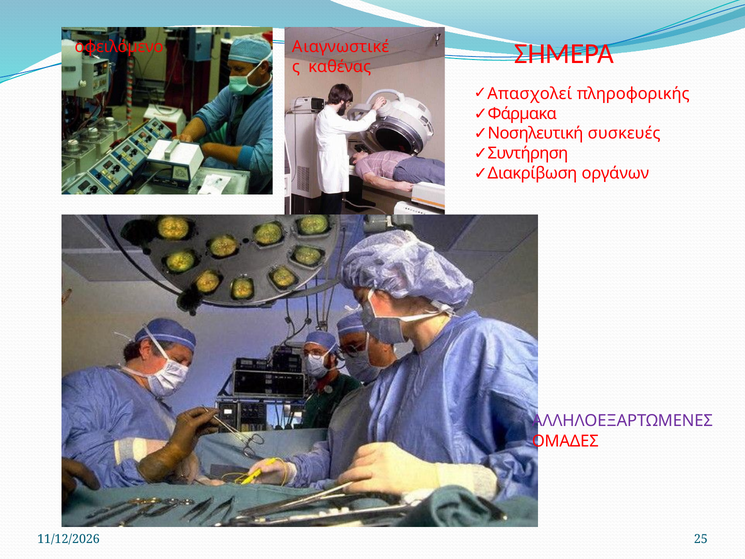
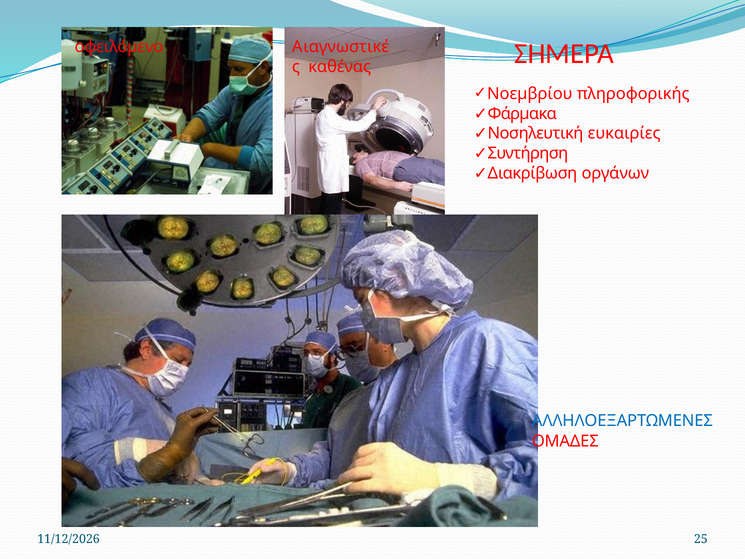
Απασχολεί: Απασχολεί -> Νοεµβρίου (530, 94)
συσκευές: συσκευές -> ευκαιρίες (624, 133)
ΑΛΛΗΛΟΕΞΑΡΤΩΜΕΝΕΣ colour: purple -> blue (622, 420)
